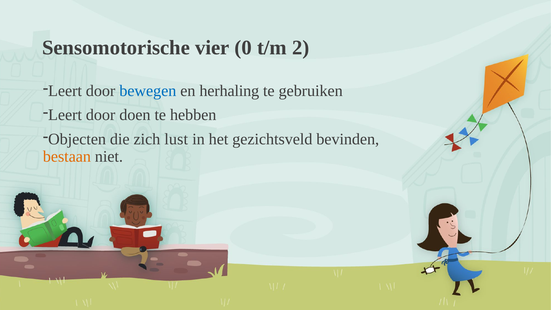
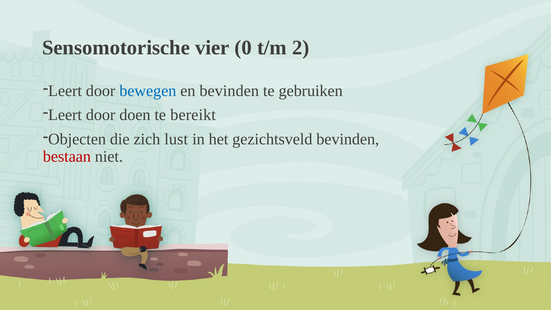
en herhaling: herhaling -> bevinden (229, 91)
hebben: hebben -> bereikt (193, 115)
bestaan colour: orange -> red (67, 156)
